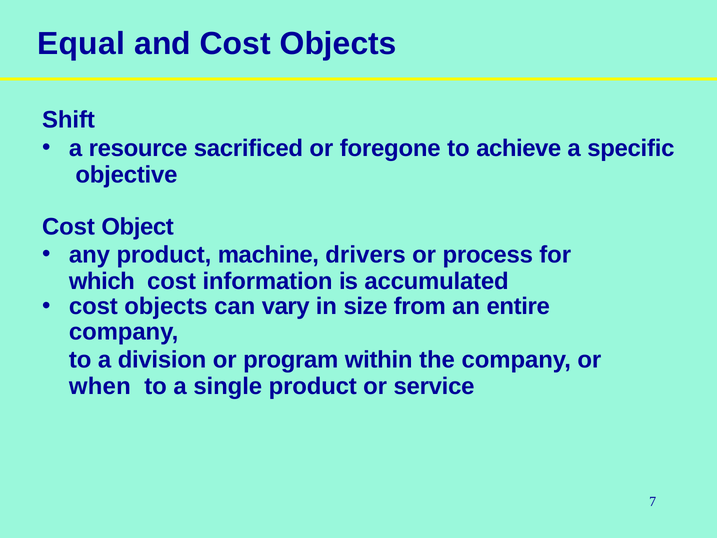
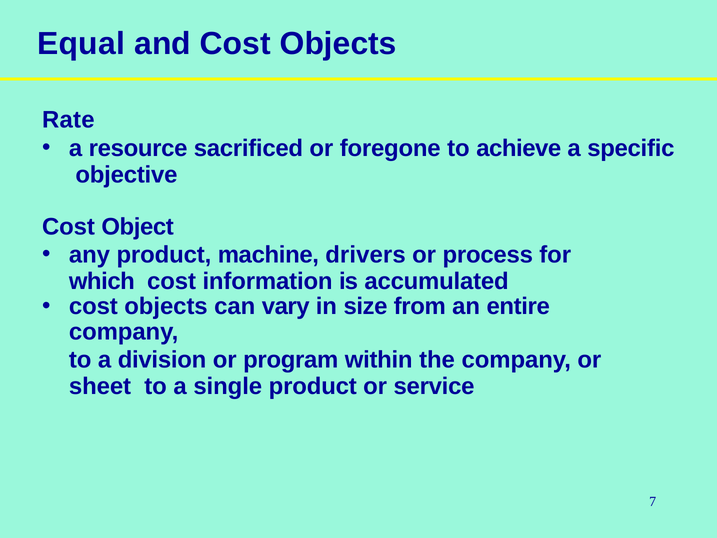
Shift: Shift -> Rate (68, 120)
when: when -> sheet (100, 386)
